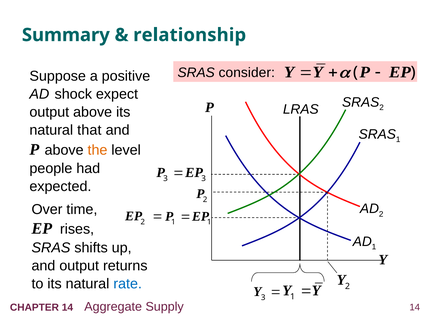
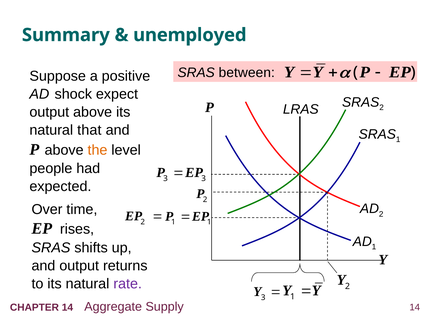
relationship: relationship -> unemployed (190, 35)
consider: consider -> between (247, 72)
rate colour: blue -> purple (128, 283)
